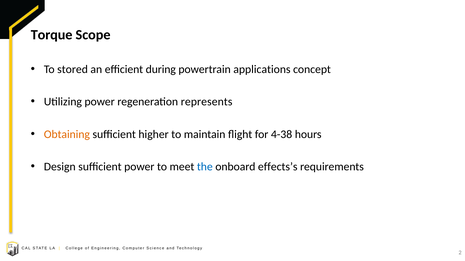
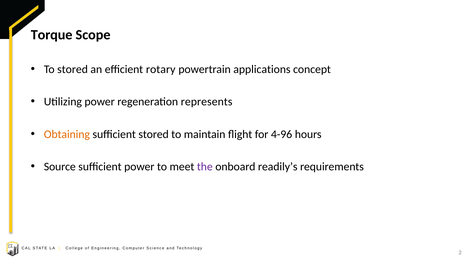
during: during -> rotary (161, 69)
sufficient higher: higher -> stored (154, 135)
4-38: 4-38 -> 4-96 (282, 135)
Design: Design -> Source (60, 167)
the colour: blue -> purple (205, 167)
effects’s: effects’s -> readily’s (278, 167)
